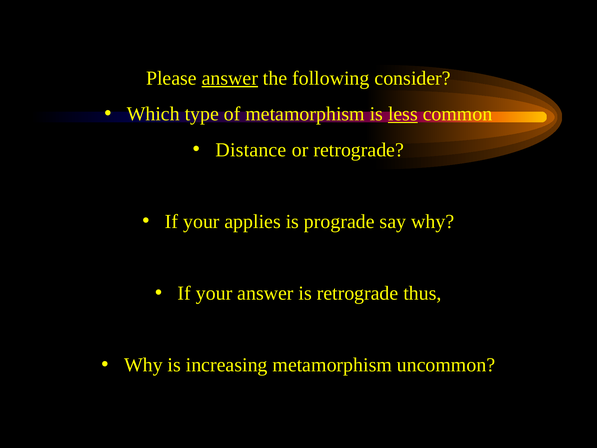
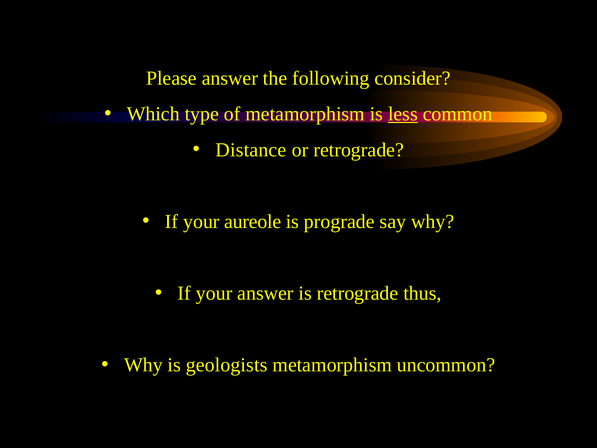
answer underline: present -> none (230, 78)
applies: applies -> aureole (253, 221)
increasing: increasing -> geologists (227, 365)
